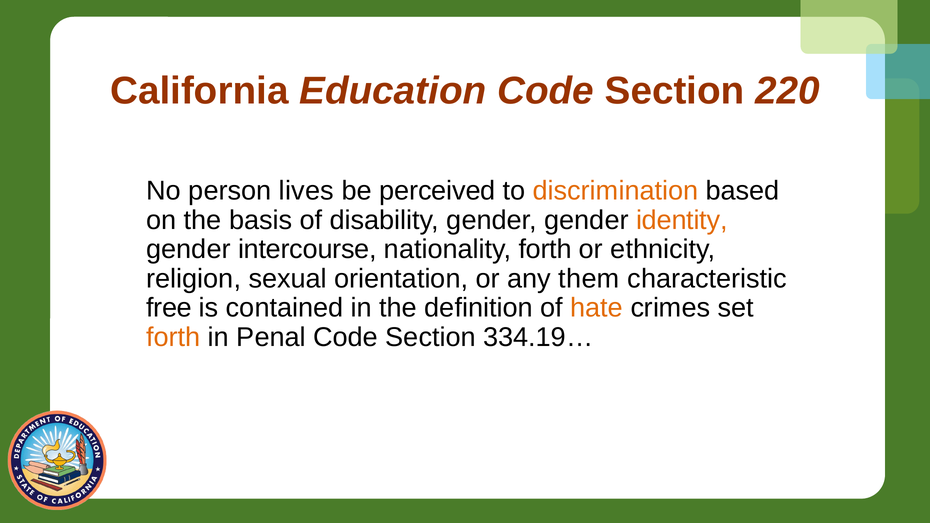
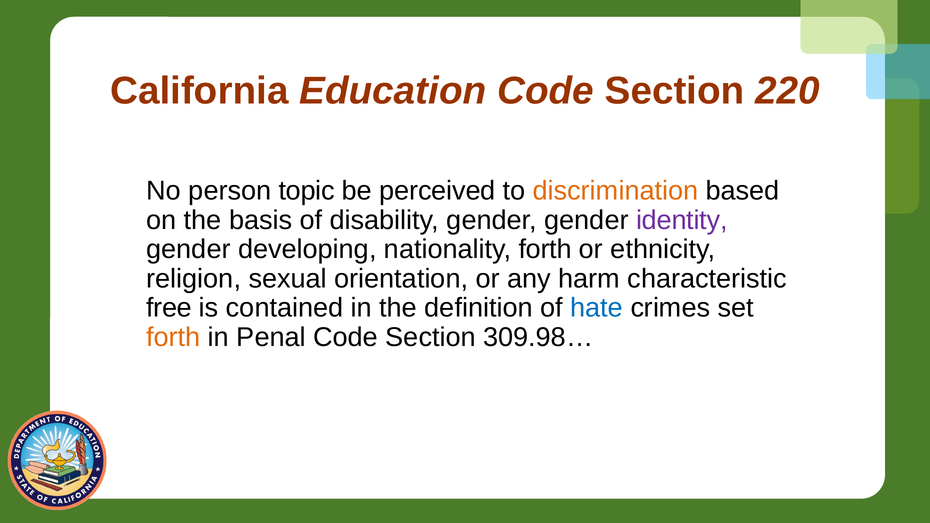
lives: lives -> topic (307, 191)
identity colour: orange -> purple (682, 220)
intercourse: intercourse -> developing (307, 249)
them: them -> harm (589, 279)
hate colour: orange -> blue (597, 308)
334.19…: 334.19… -> 309.98… (538, 337)
